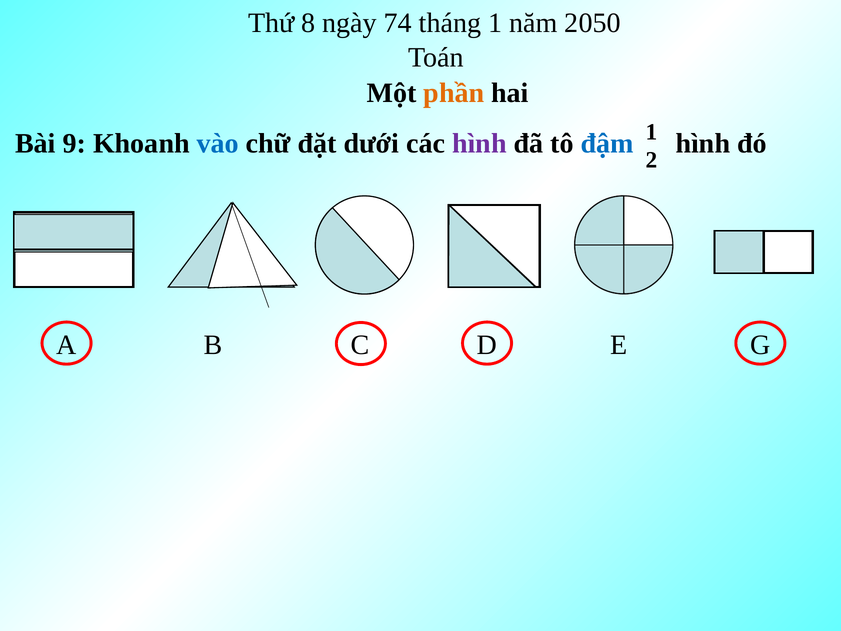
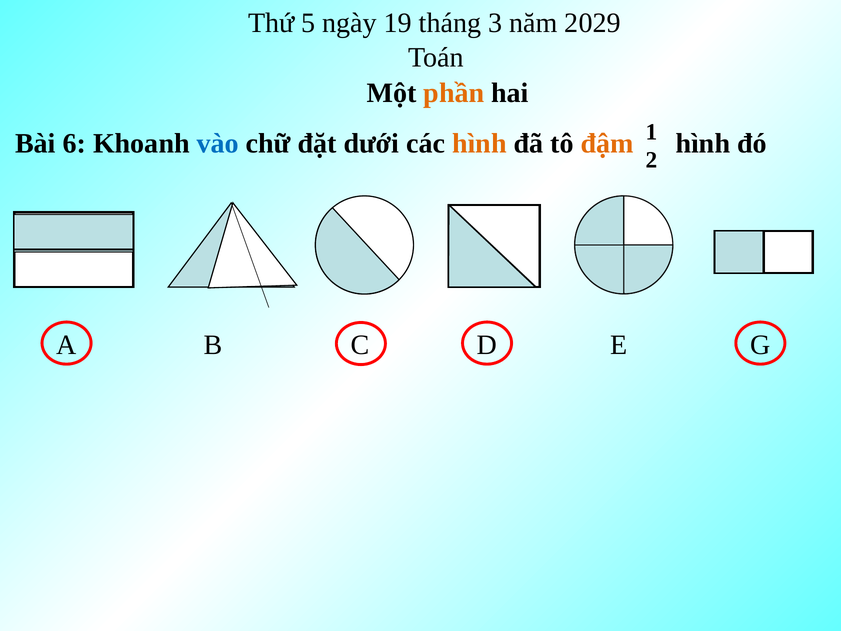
8: 8 -> 5 (308, 23)
74: 74 -> 19 (398, 23)
tháng 1: 1 -> 3 (495, 23)
2050: 2050 -> 2029 (593, 23)
9: 9 -> 6 (74, 144)
hình colour: purple -> orange (479, 144)
đậm colour: blue -> orange (607, 144)
